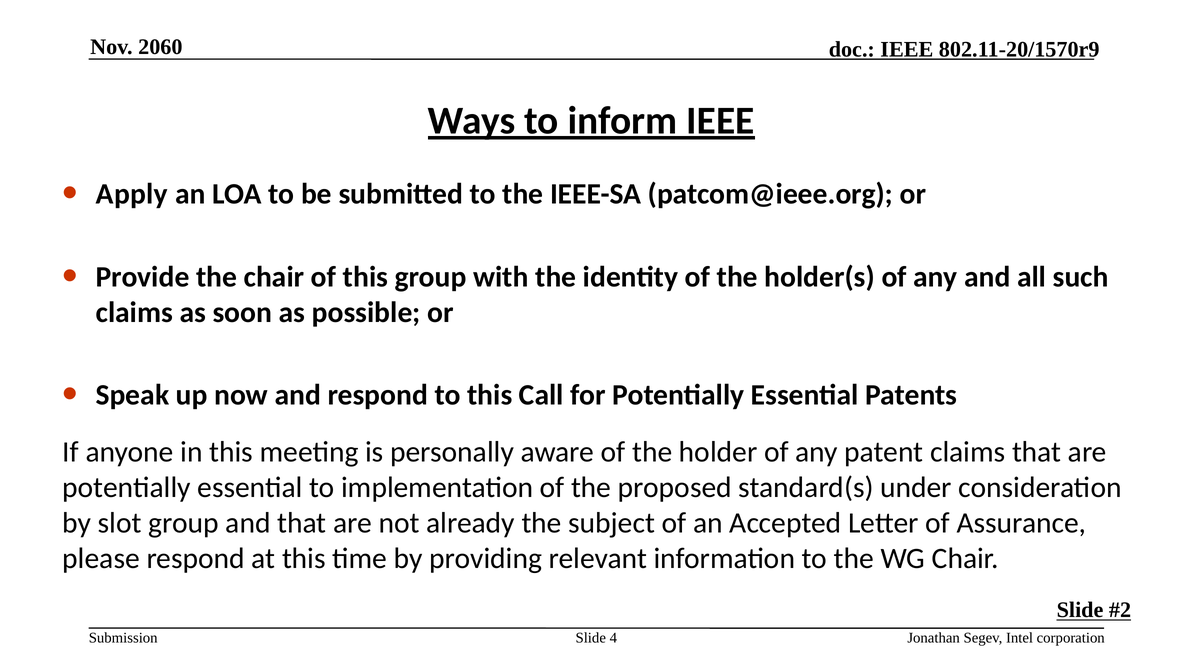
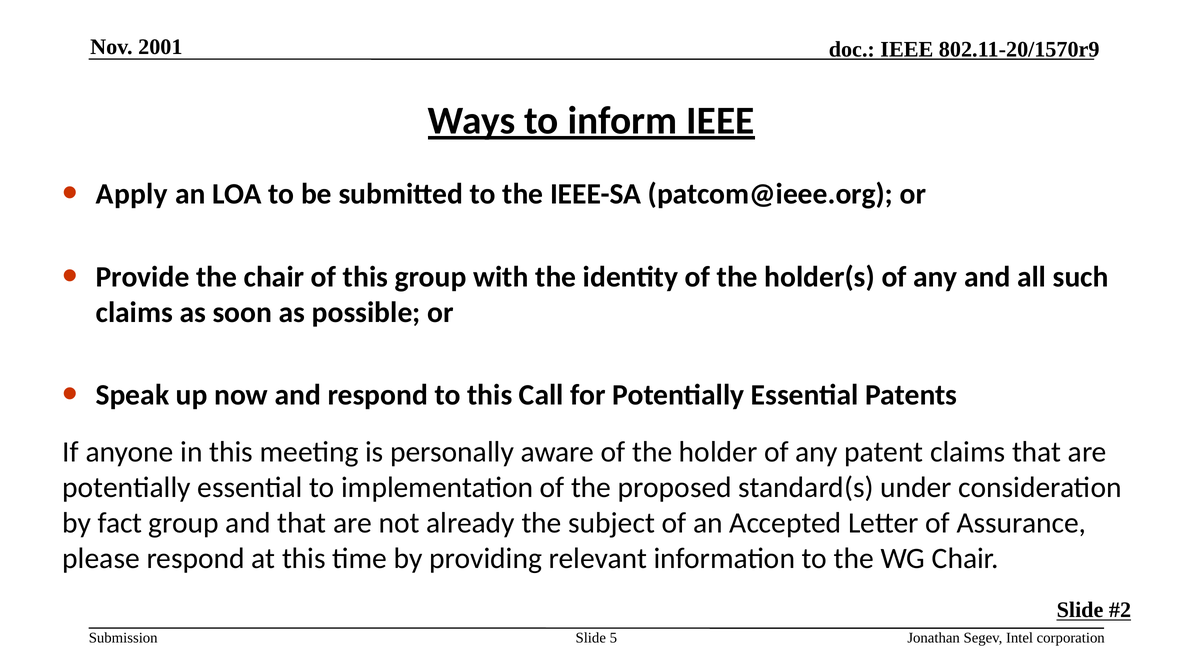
2060: 2060 -> 2001 (160, 47)
slot: slot -> fact (120, 523)
4: 4 -> 5 (613, 638)
